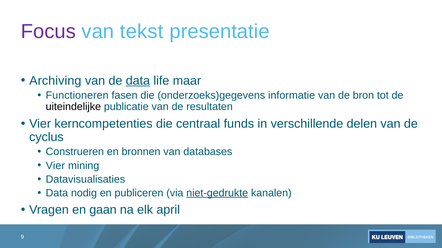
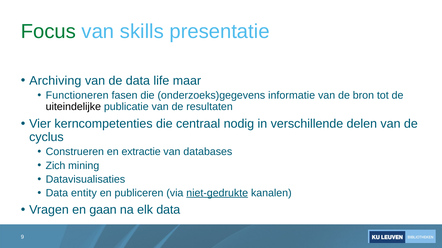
Focus colour: purple -> green (48, 32)
tekst: tekst -> skills (142, 32)
data underline: present -> none (138, 81)
funds: funds -> nodig (239, 124)
bronnen: bronnen -> extractie (141, 152)
Vier: Vier -> Zich (55, 166)
nodig: nodig -> entity (84, 193)
elk april: april -> data (168, 210)
